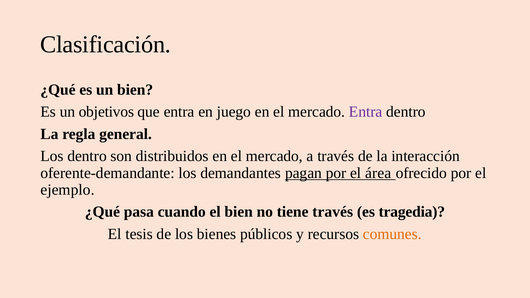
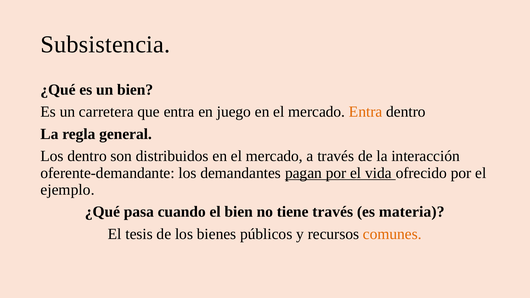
Clasificación: Clasificación -> Subsistencia (105, 45)
objetivos: objetivos -> carretera (106, 112)
Entra colour: purple -> orange (366, 112)
área: área -> vida (378, 173)
tragedia: tragedia -> materia (412, 212)
